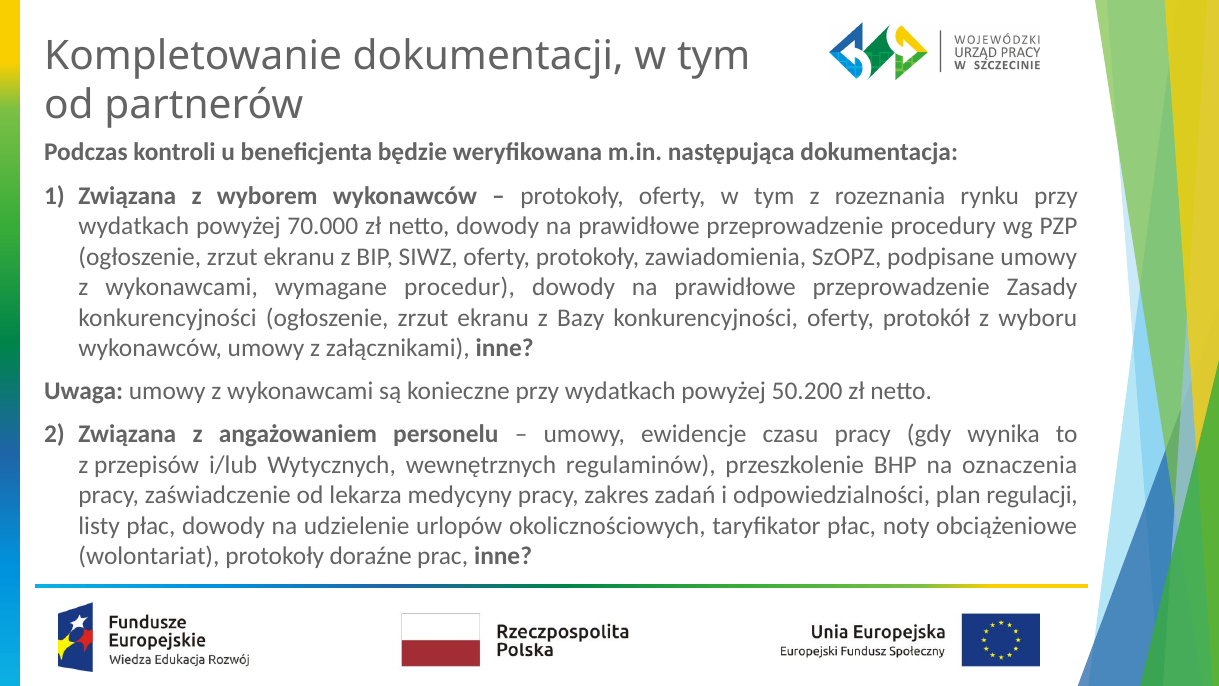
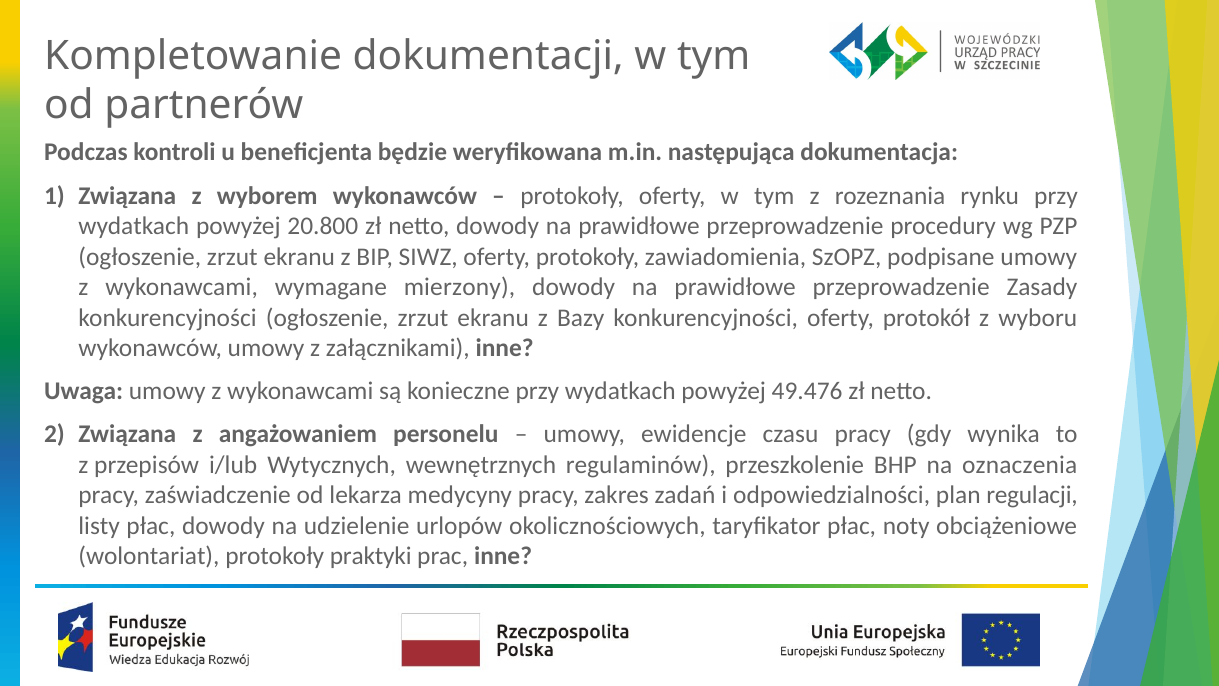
70.000: 70.000 -> 20.800 (323, 226)
procedur: procedur -> mierzony (460, 287)
50.200: 50.200 -> 49.476 (807, 391)
doraźne: doraźne -> praktyki (371, 556)
